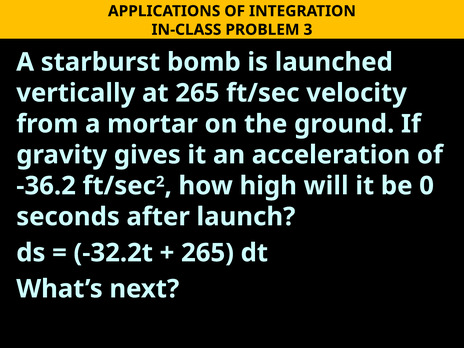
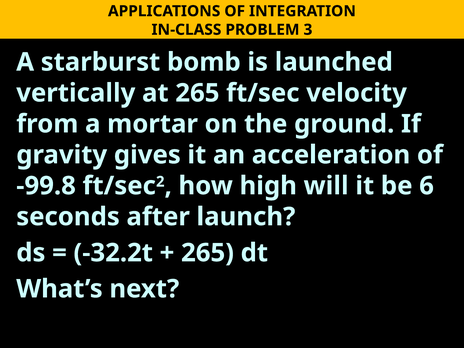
-36.2: -36.2 -> -99.8 (46, 186)
0: 0 -> 6 (427, 186)
